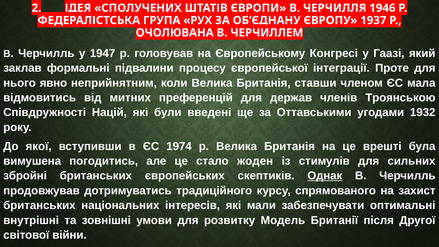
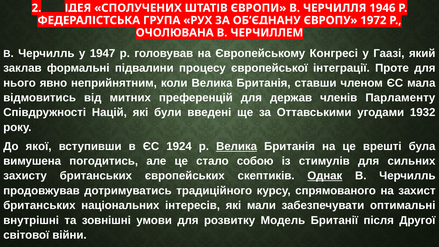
1937: 1937 -> 1972 (373, 20)
Троянською: Троянською -> Парламенту (400, 98)
1974: 1974 -> 1924 (179, 146)
Велика underline: none -> present (237, 146)
жоден: жоден -> собою (255, 161)
збройні: збройні -> захисту (25, 176)
